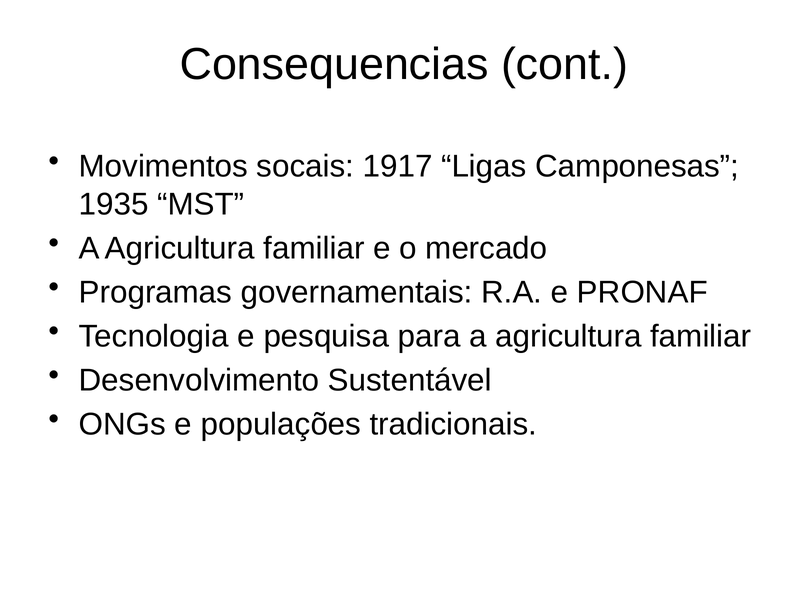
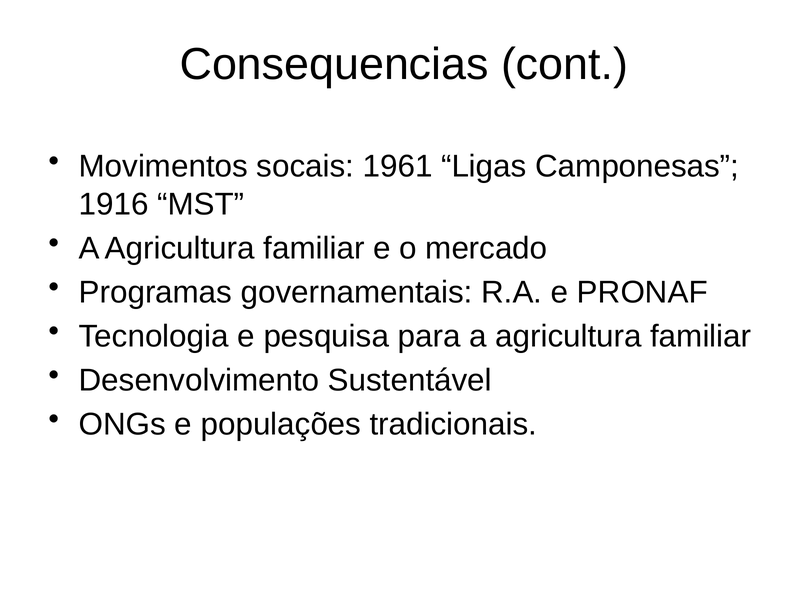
1917: 1917 -> 1961 (398, 166)
1935: 1935 -> 1916 (114, 204)
